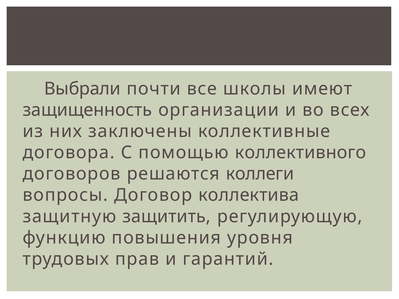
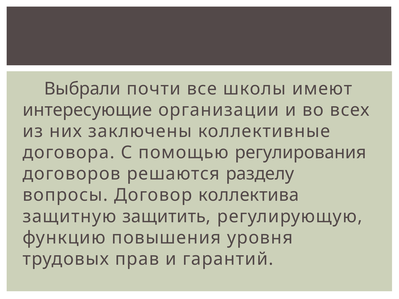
защищенность: защищенность -> интересующие (87, 110)
коллективного: коллективного -> регулирования (301, 153)
коллеги: коллеги -> разделу (260, 174)
